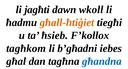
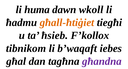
jagħti: jagħti -> huma (37, 10)
tagħkom: tagħkom -> tibnikom (26, 48)
b’għadni: b’għadni -> b’waqaft (77, 48)
għandna colour: blue -> purple (102, 61)
